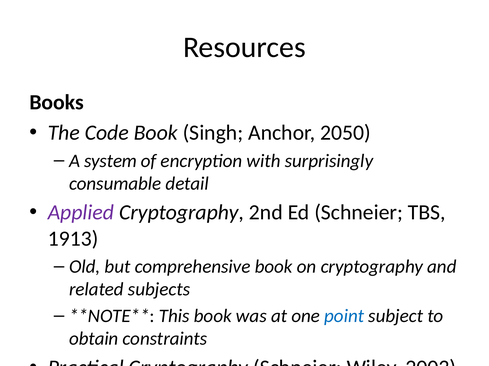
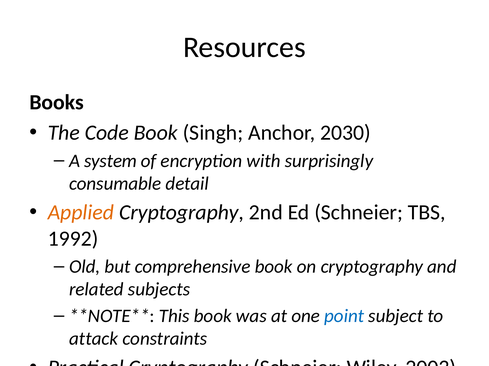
2050: 2050 -> 2030 (346, 133)
Applied colour: purple -> orange (81, 213)
1913: 1913 -> 1992 (73, 239)
obtain: obtain -> attack (94, 339)
